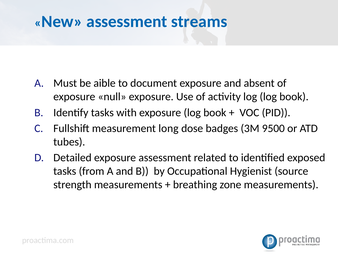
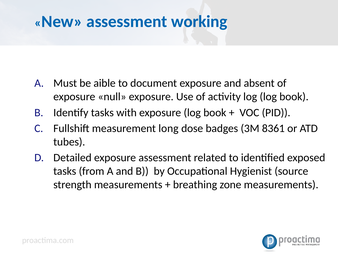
streams: streams -> working (199, 21)
9500: 9500 -> 8361 (273, 128)
